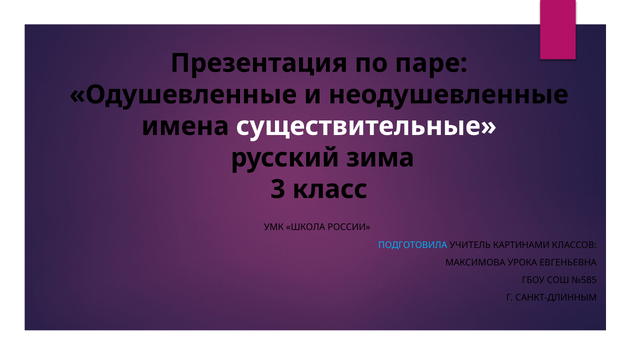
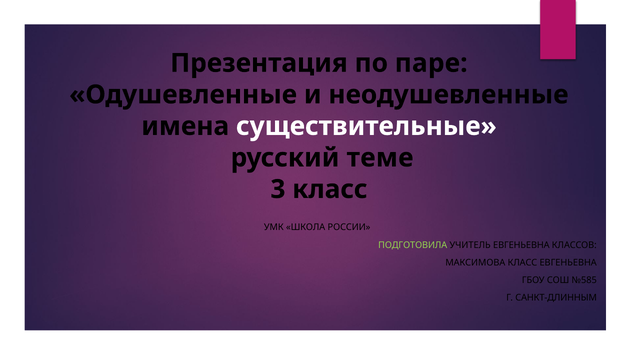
зима: зима -> теме (380, 158)
ПОДГОТОВИЛА colour: light blue -> light green (413, 245)
УЧИТЕЛЬ КАРТИНАМИ: КАРТИНАМИ -> ЕВГЕНЬЕВНА (521, 245)
МАКСИМОВА УРОКА: УРОКА -> КЛАСС (522, 263)
